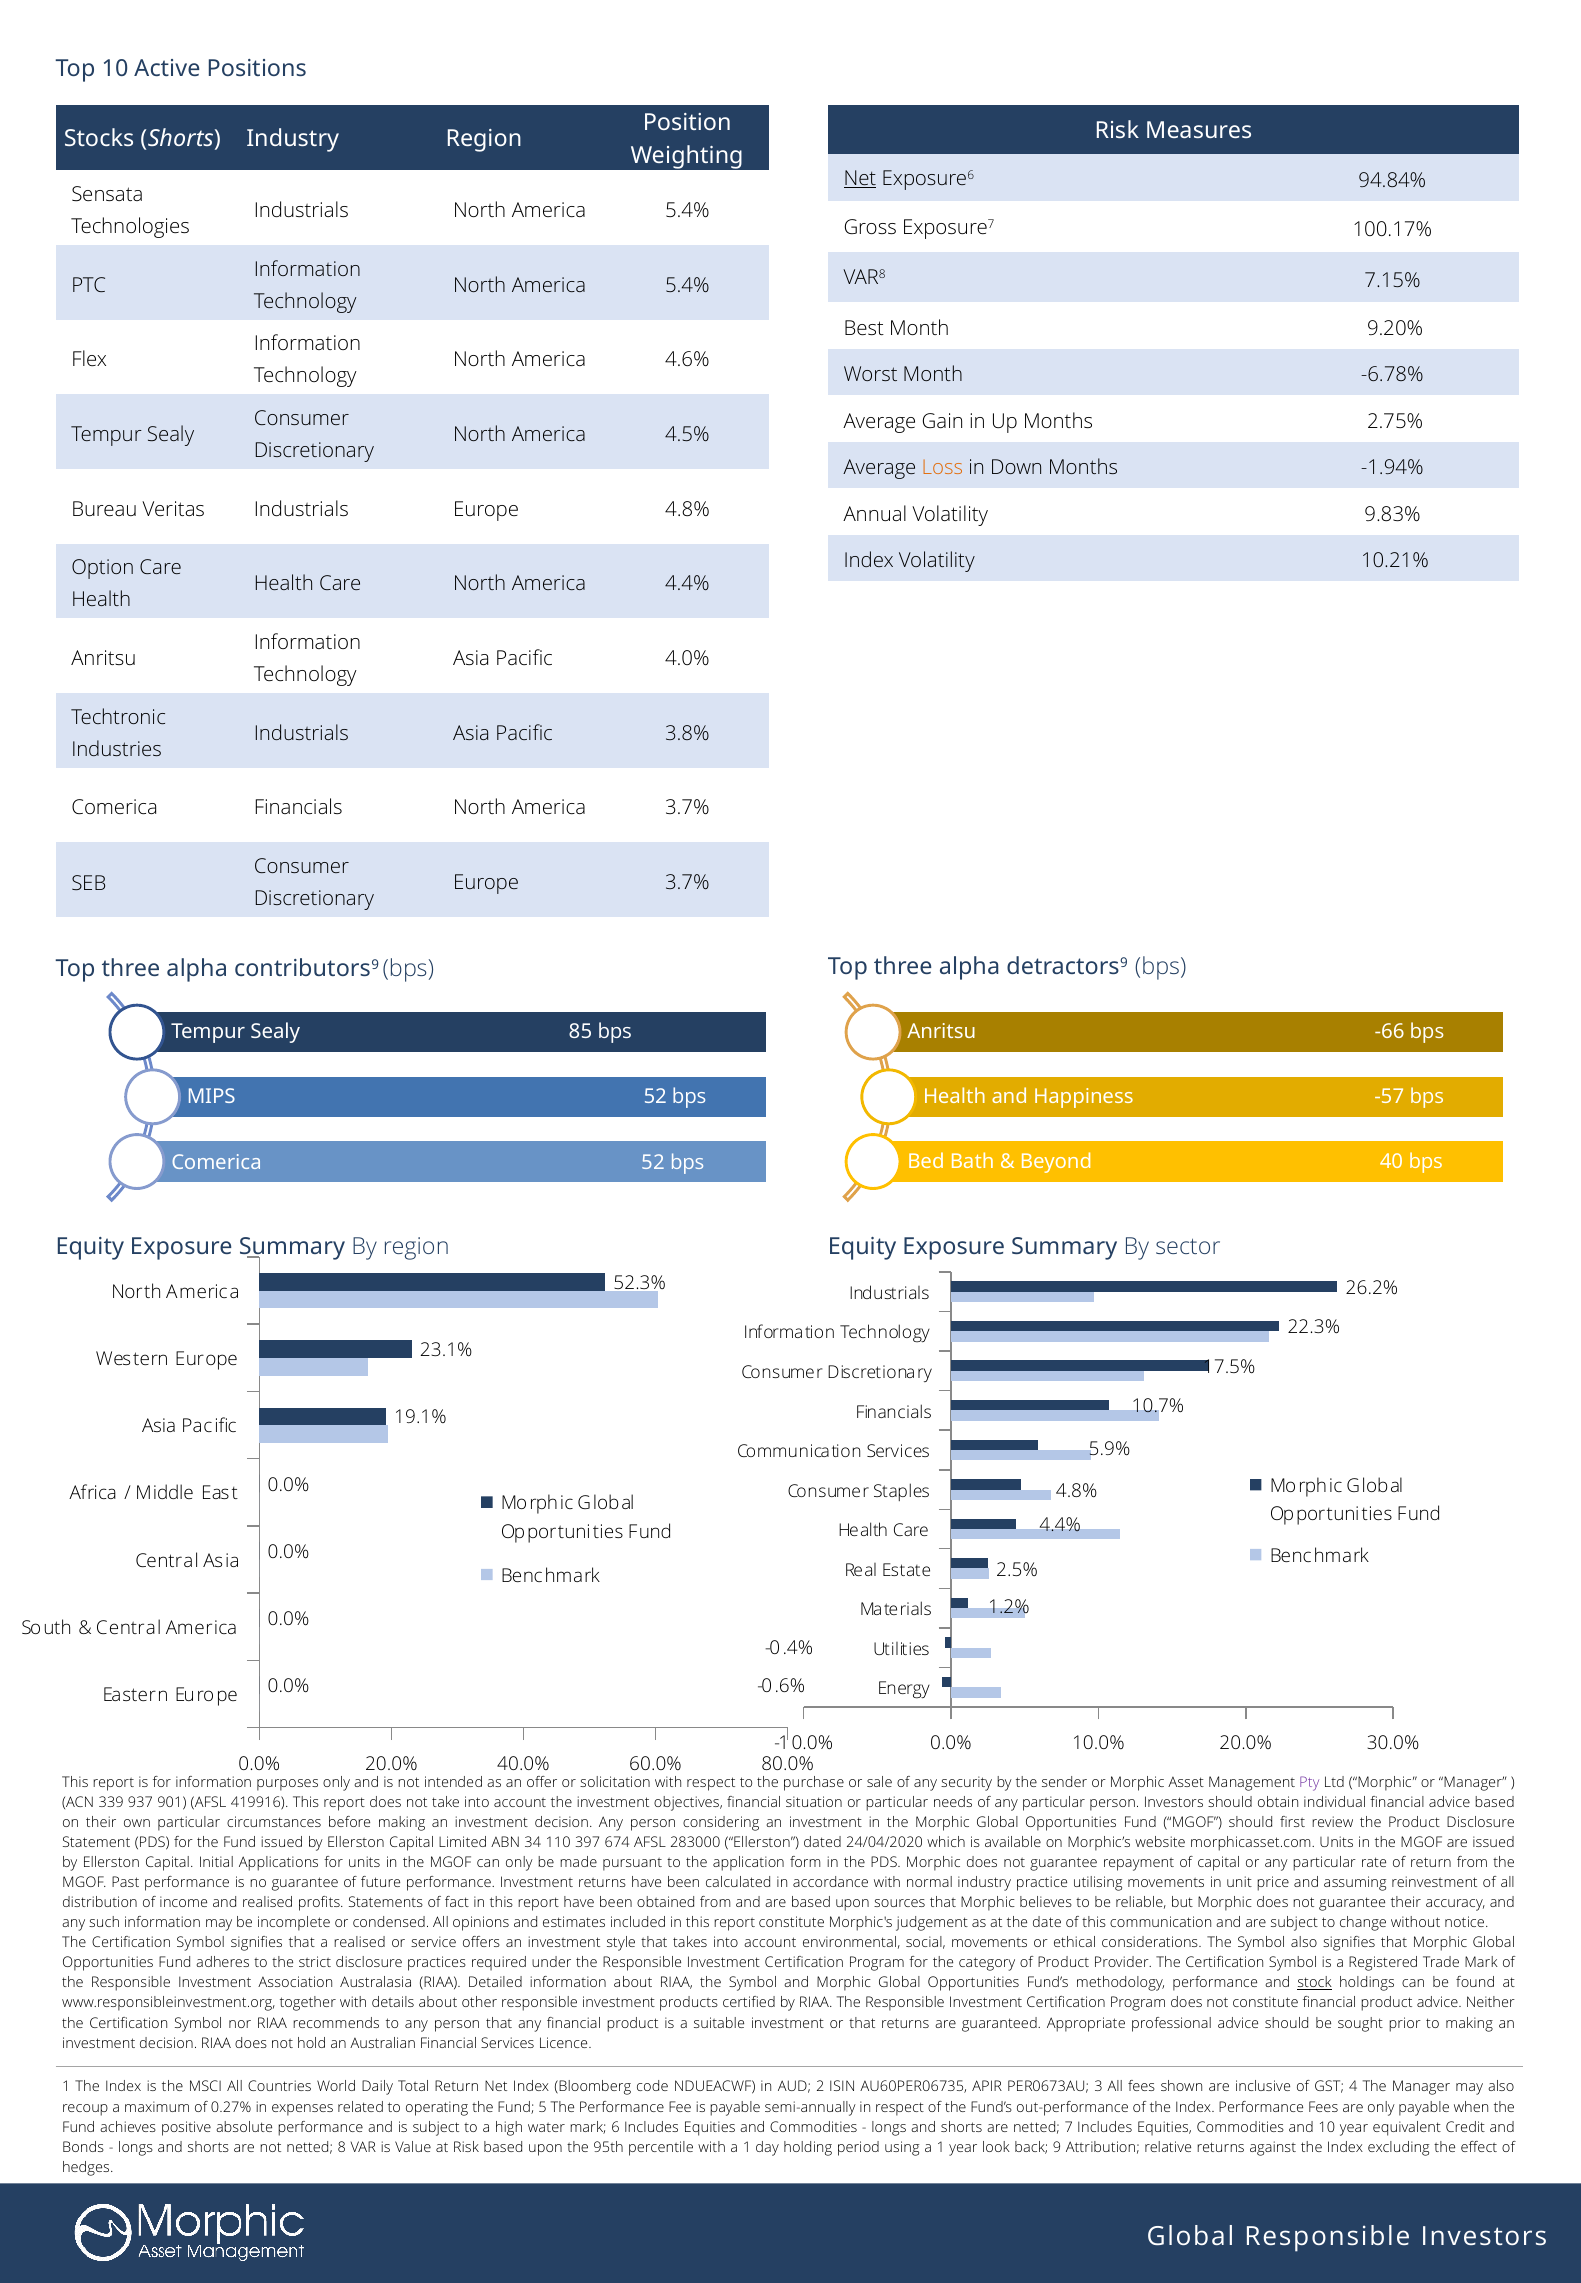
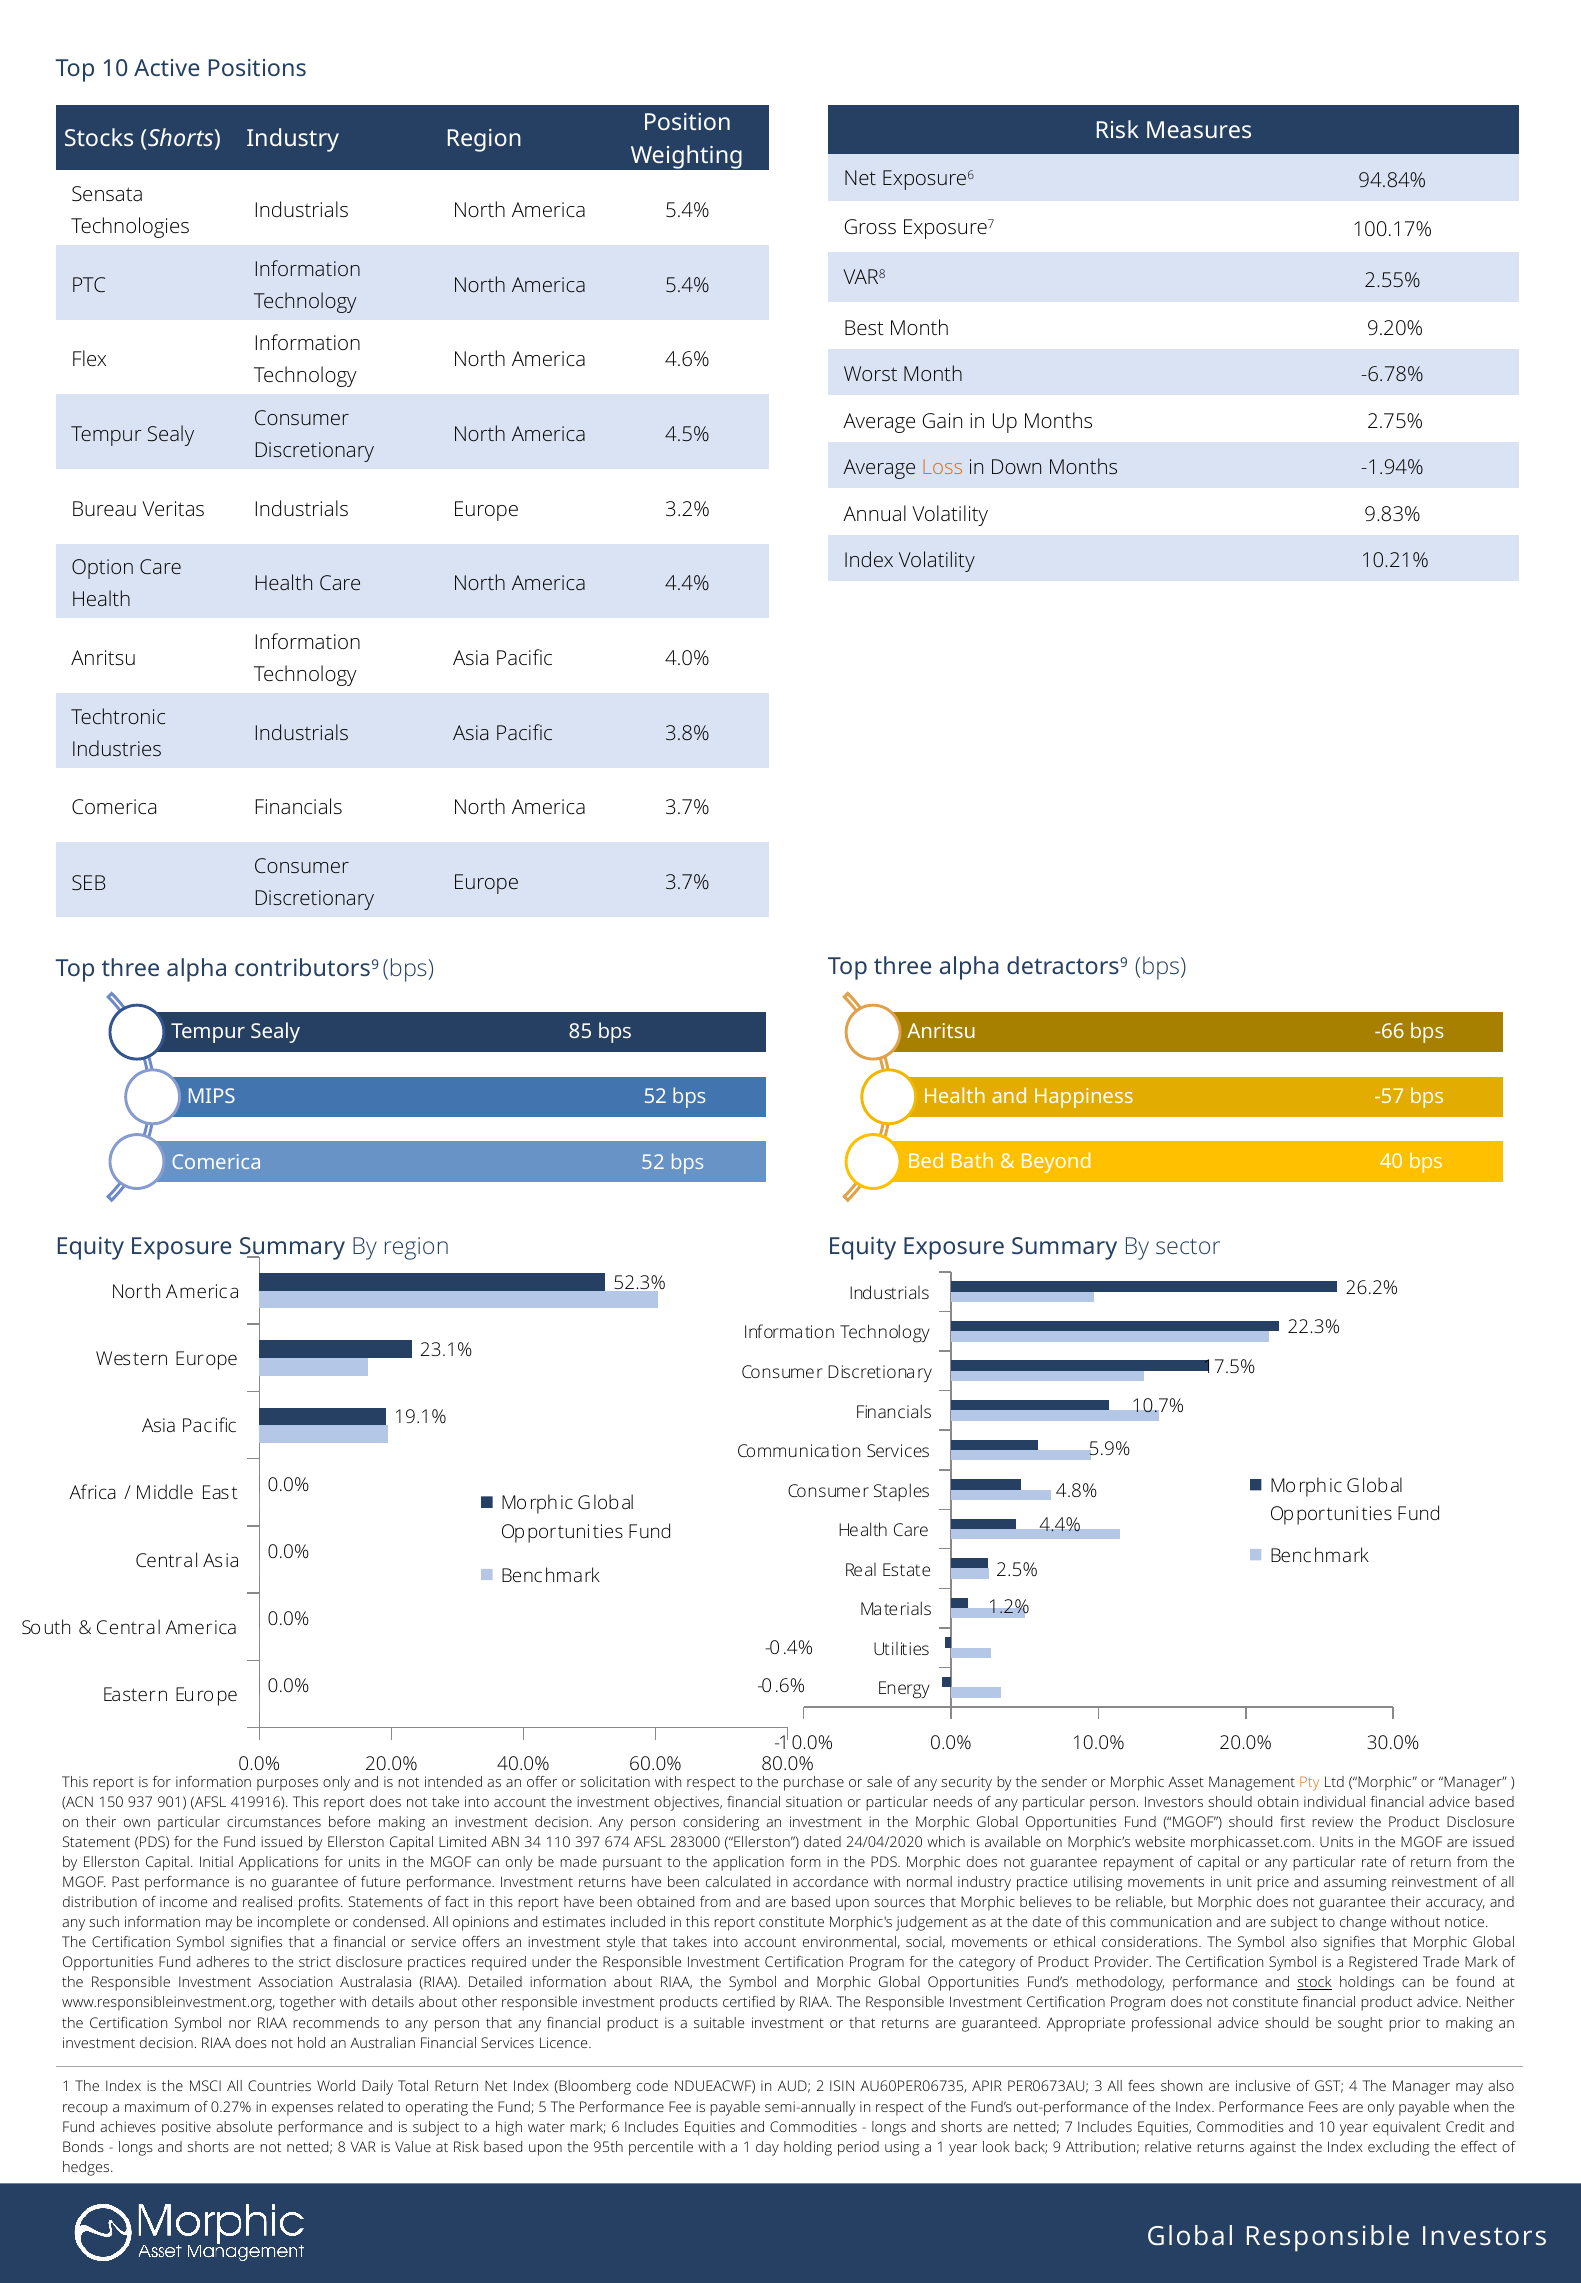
Net underline: present -> none (860, 179)
7.15%: 7.15% -> 2.55% (1393, 280)
Europe 4.8%: 4.8% -> 3.2% (687, 510)
Pty colour: purple -> orange (1309, 1783)
339: 339 -> 150 (111, 1803)
a realised: realised -> financial (360, 1944)
